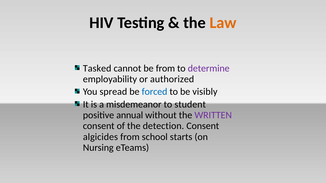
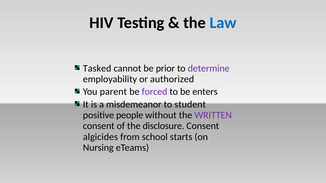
Law colour: orange -> blue (223, 23)
be from: from -> prior (165, 68)
spread: spread -> parent (113, 92)
forced colour: blue -> purple (155, 92)
visibly: visibly -> enters (205, 92)
annual: annual -> people (130, 115)
detection: detection -> disclosure (164, 126)
